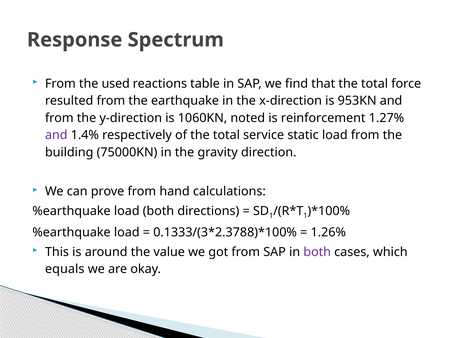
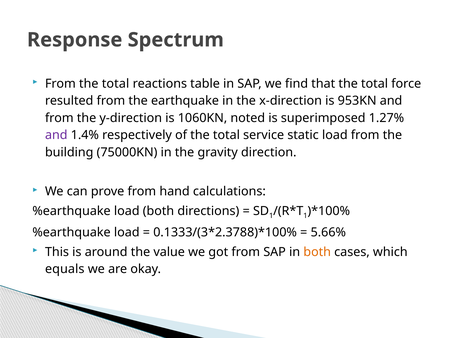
From the used: used -> total (116, 84)
reinforcement: reinforcement -> superimposed (323, 118)
1.26%: 1.26% -> 5.66% (328, 232)
both colour: purple -> orange (317, 252)
